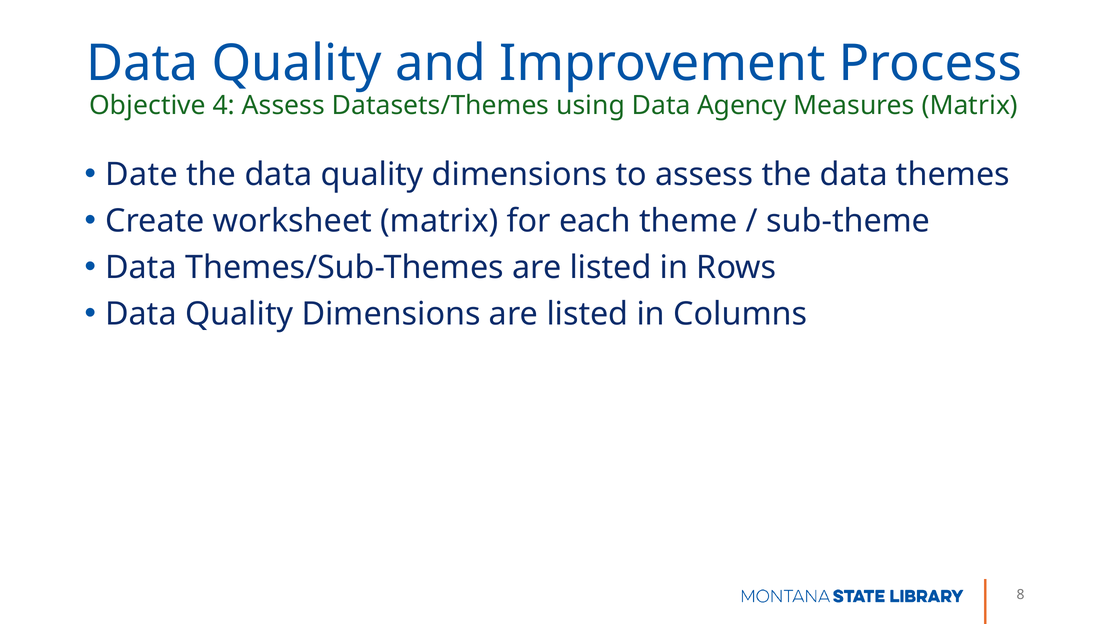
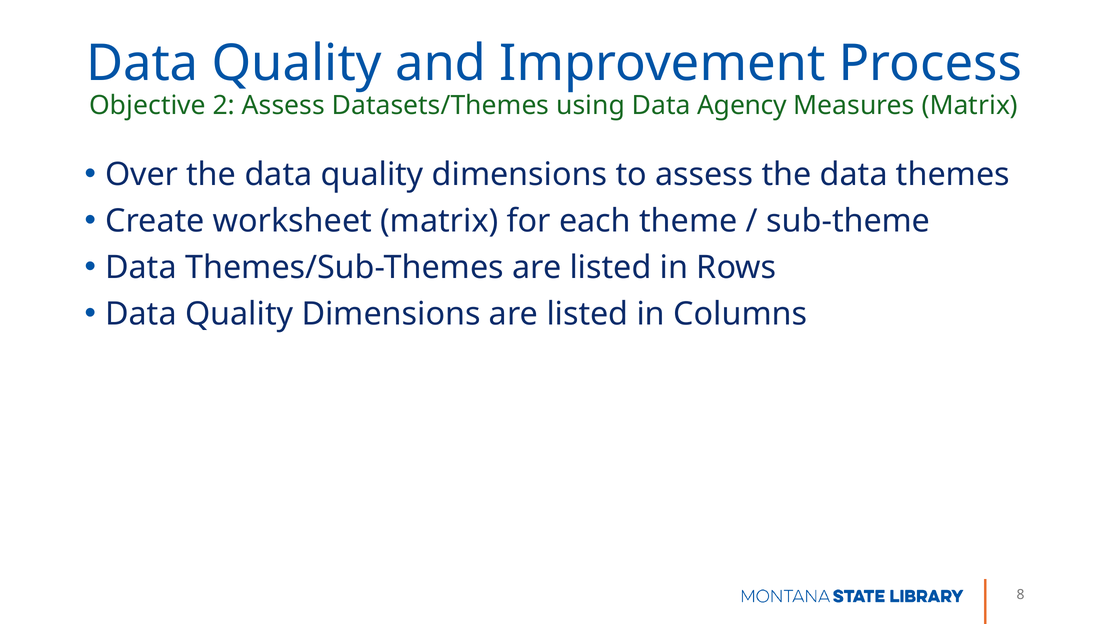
4: 4 -> 2 (224, 105)
Date: Date -> Over (142, 174)
